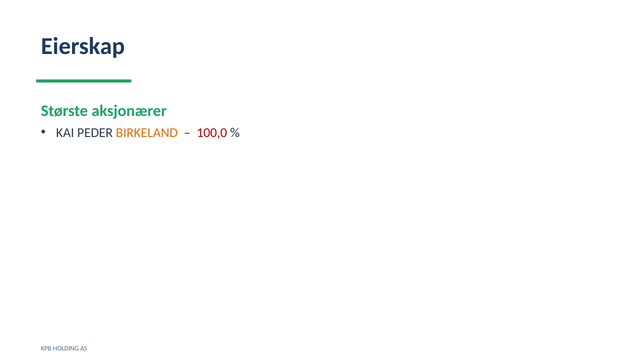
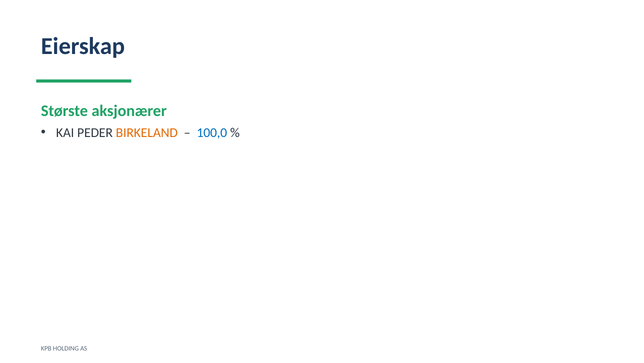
100,0 colour: red -> blue (212, 132)
